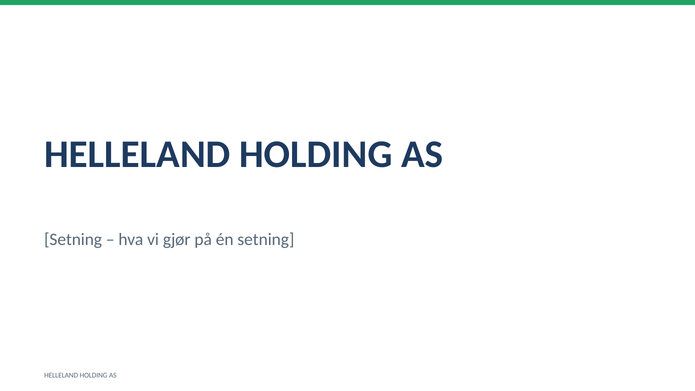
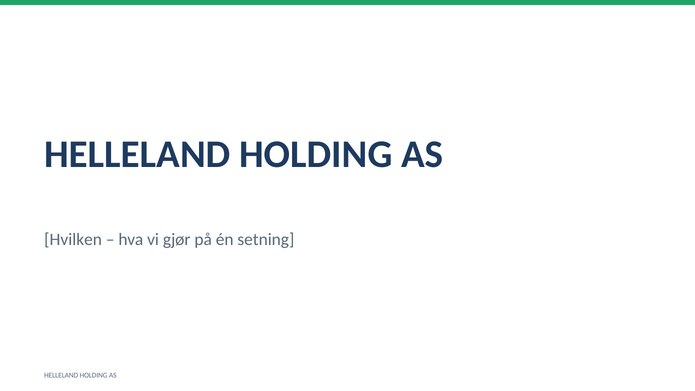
Setning: Setning -> Hvilken (73, 239)
